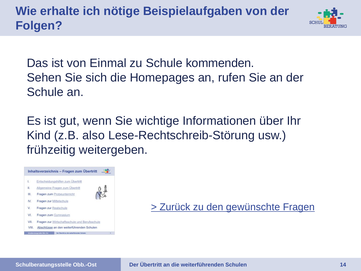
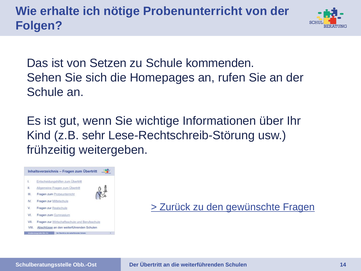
Beispielaufgaben: Beispielaufgaben -> Probenunterricht (193, 11)
Einmal: Einmal -> Setzen (108, 63)
also: also -> sehr (94, 135)
